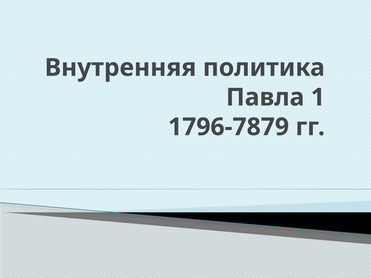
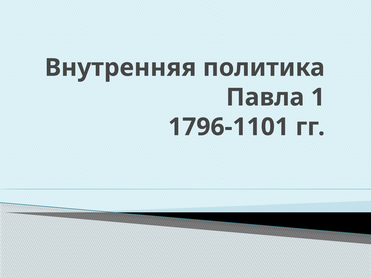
1796-7879: 1796-7879 -> 1796-1101 (229, 127)
